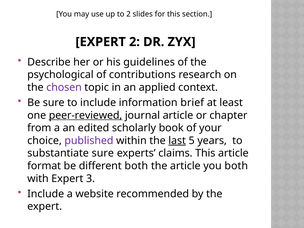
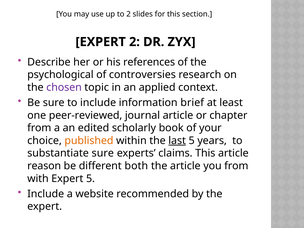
guidelines: guidelines -> references (149, 62)
contributions: contributions -> controversies (142, 75)
peer-reviewed underline: present -> none (86, 115)
published colour: purple -> orange (89, 141)
format: format -> reason (44, 166)
you both: both -> from (236, 166)
Expert 3: 3 -> 5 (91, 179)
